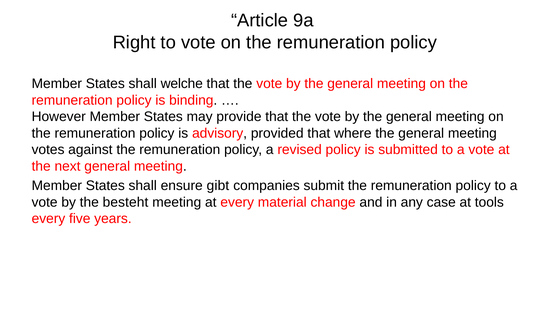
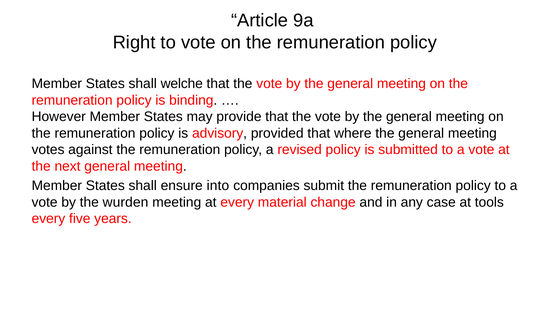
gibt: gibt -> into (218, 185)
besteht: besteht -> wurden (125, 202)
